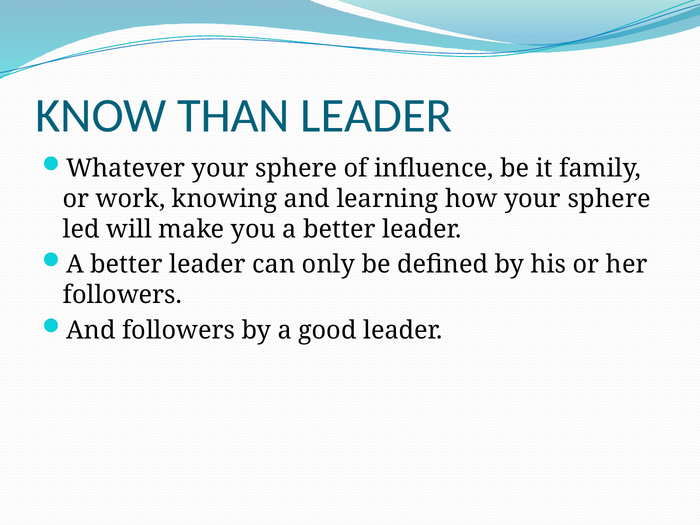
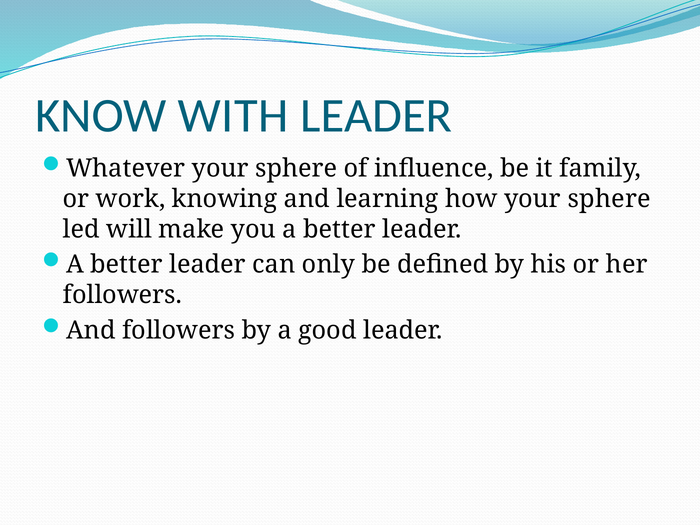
THAN: THAN -> WITH (233, 116)
